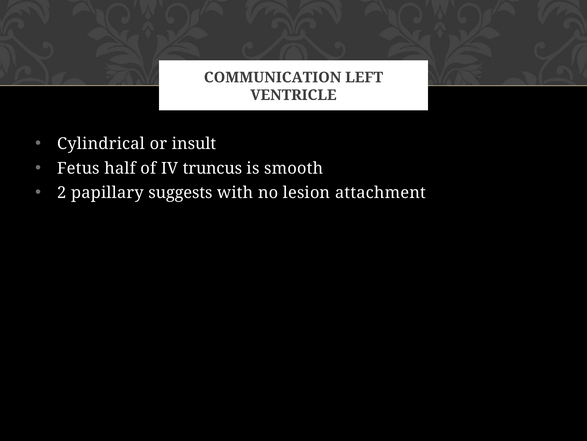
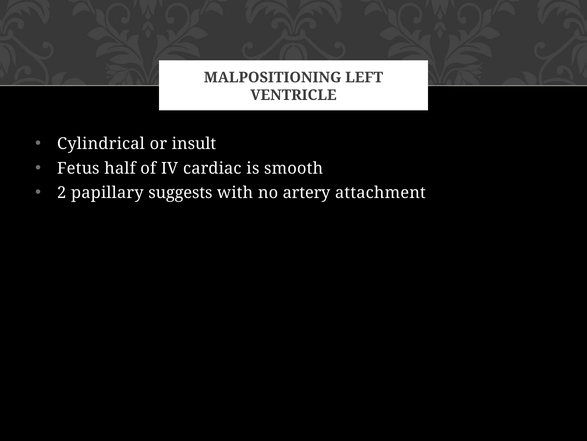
COMMUNICATION: COMMUNICATION -> MALPOSITIONING (273, 77)
truncus: truncus -> cardiac (212, 168)
lesion: lesion -> artery (307, 193)
